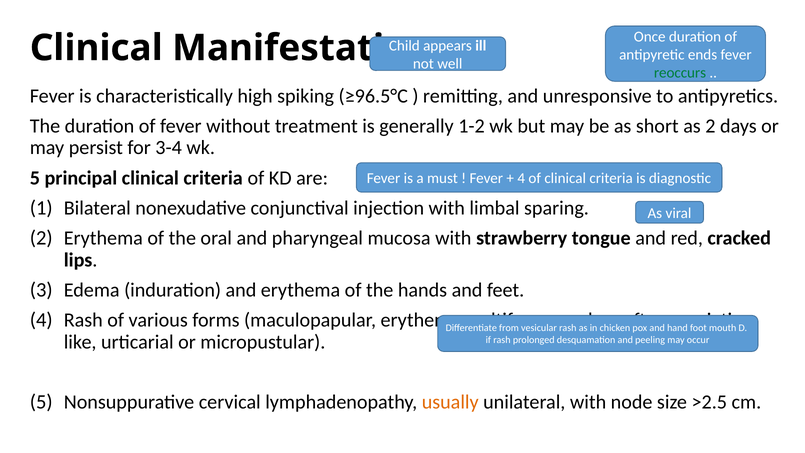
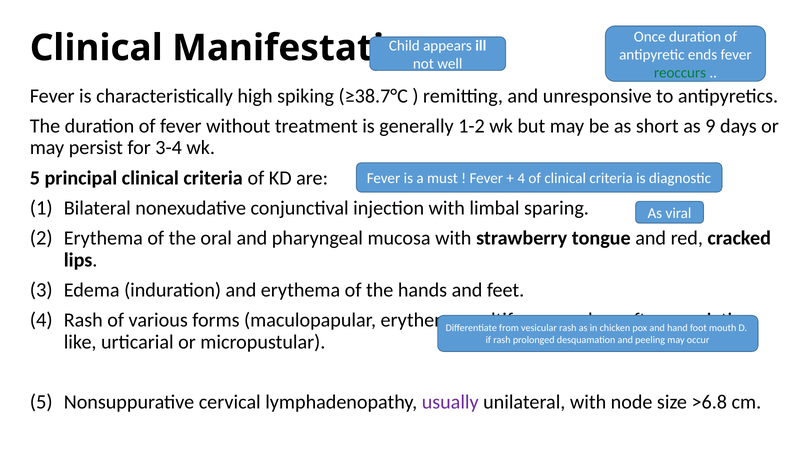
≥96.5°C: ≥96.5°C -> ≥38.7°C (373, 96)
as 2: 2 -> 9 (710, 126)
usually colour: orange -> purple (450, 402)
>2.5: >2.5 -> >6.8 (709, 402)
